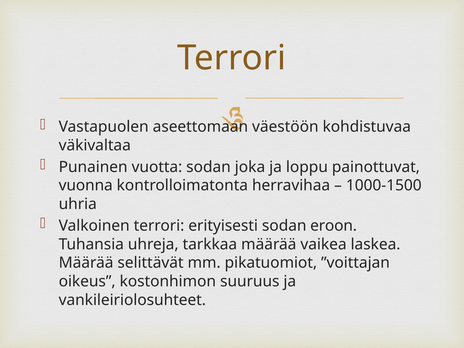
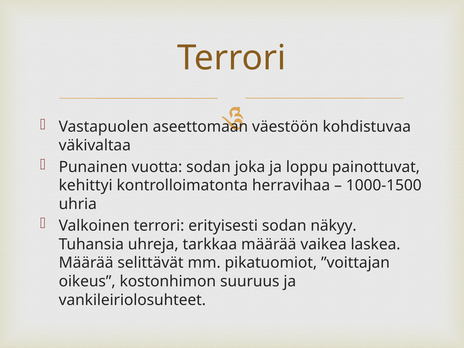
vuonna: vuonna -> kehittyi (86, 186)
eroon: eroon -> näkyy (334, 226)
